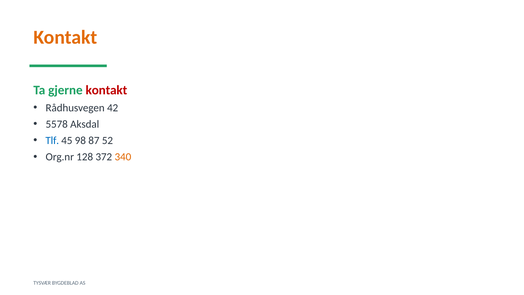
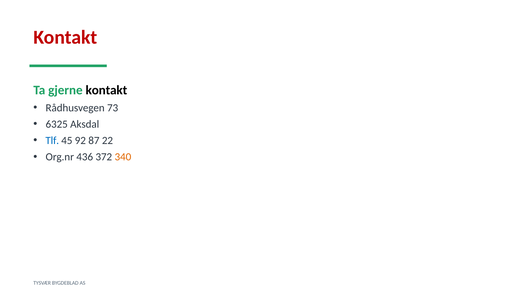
Kontakt colour: orange -> red (65, 37)
kontakt colour: red -> black (106, 90)
42: 42 -> 73 (113, 108)
5578: 5578 -> 6325 (57, 124)
98: 98 -> 92 (80, 141)
52: 52 -> 22 (107, 141)
128: 128 -> 436 (85, 157)
